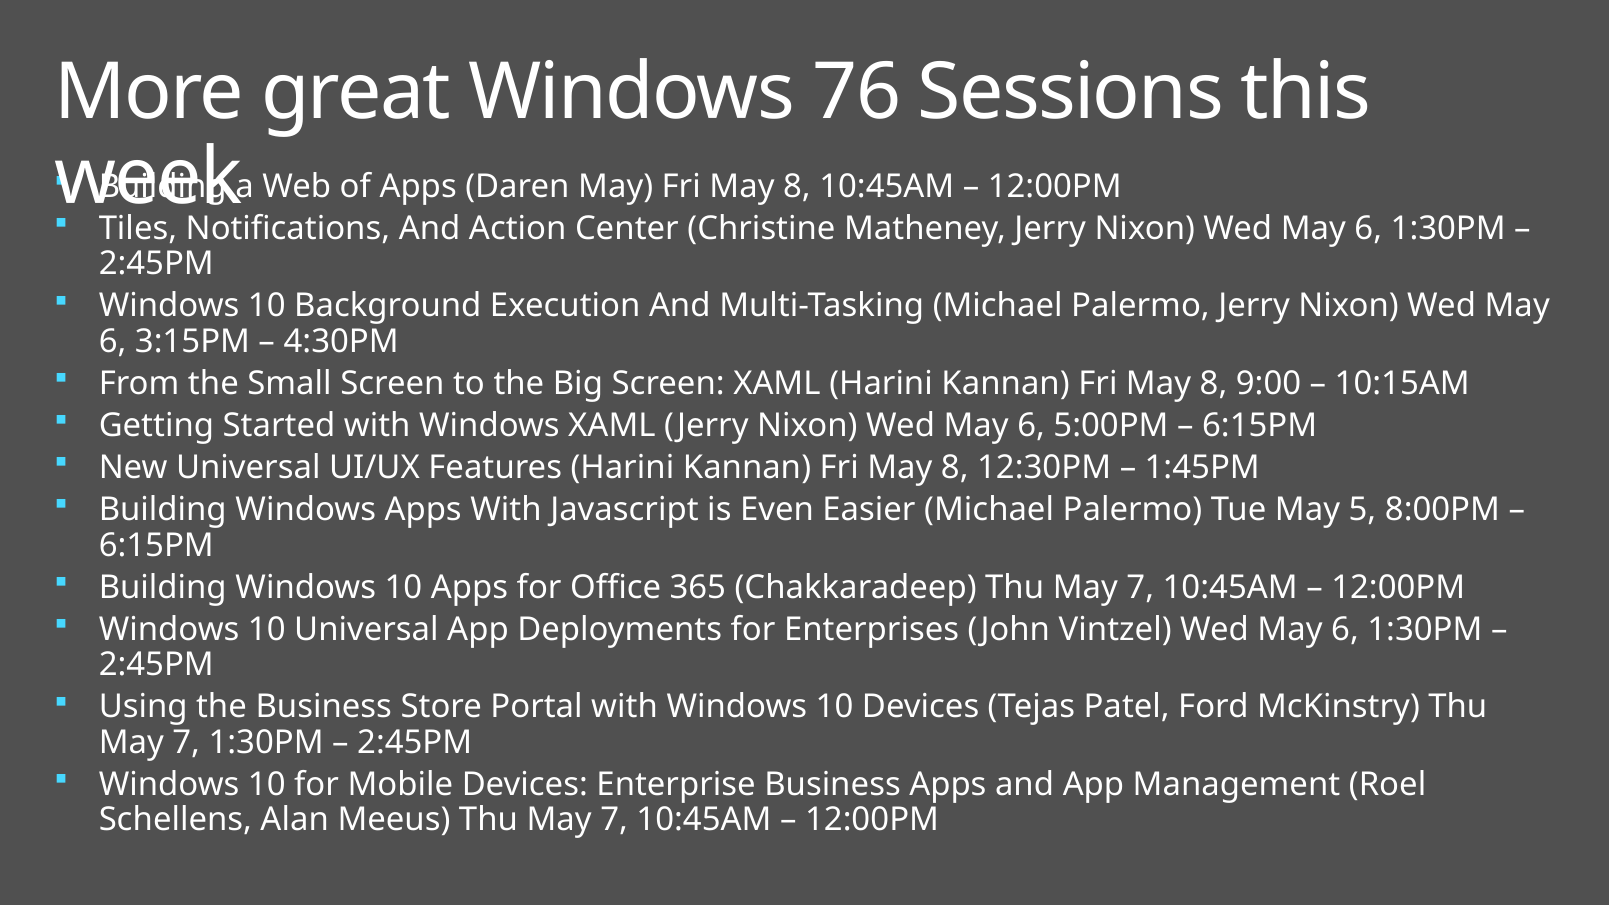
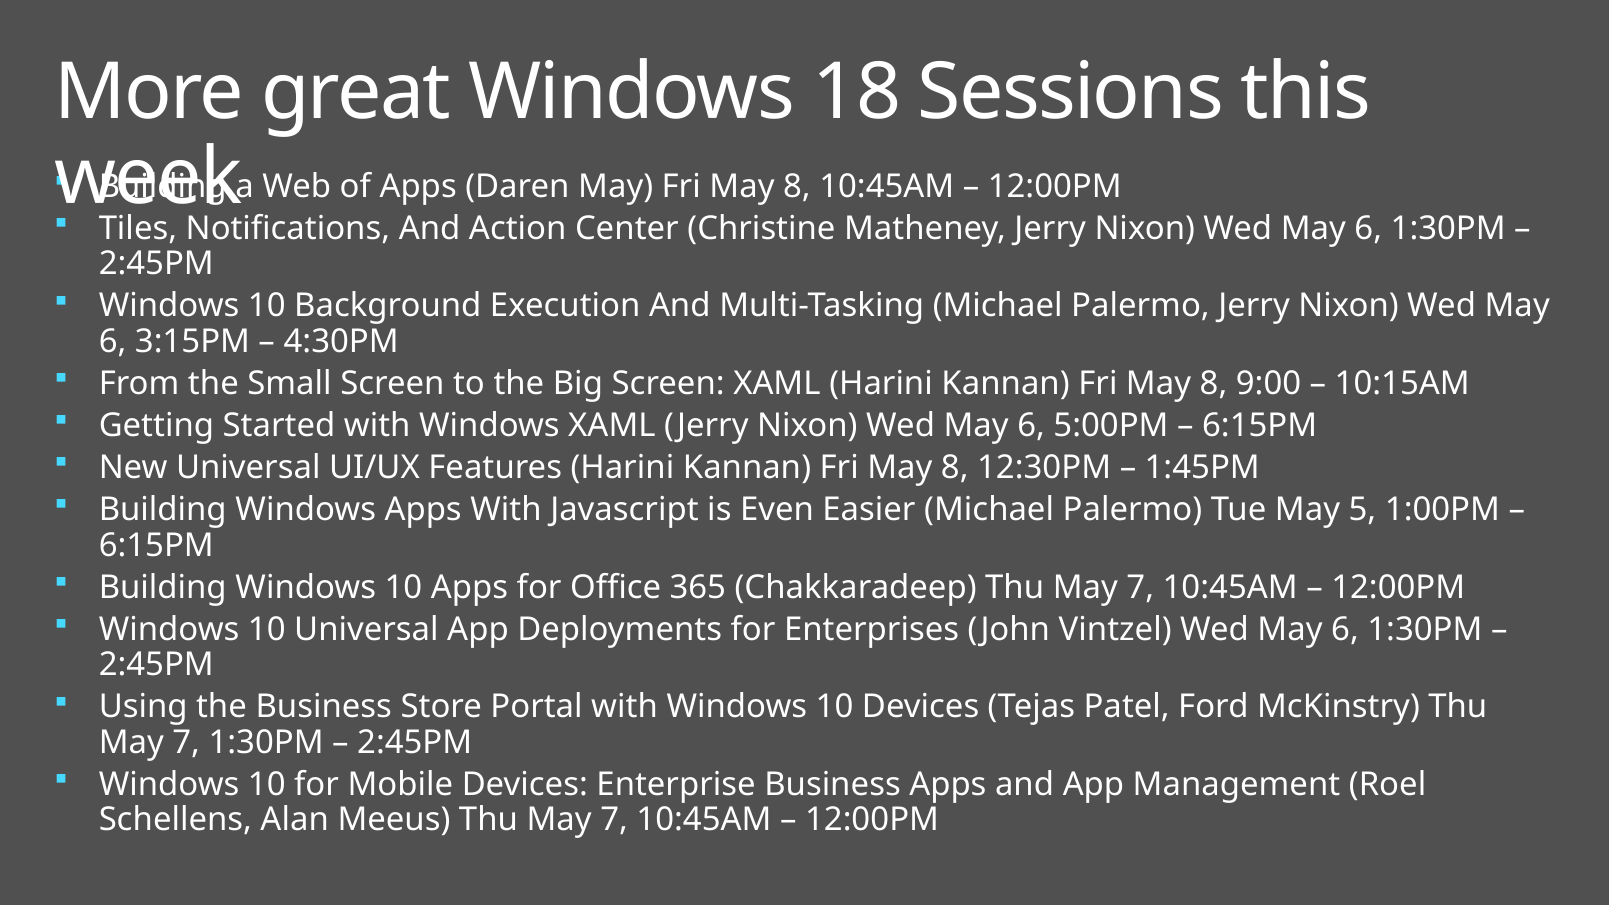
76: 76 -> 18 (857, 92)
8:00PM: 8:00PM -> 1:00PM (1442, 510)
